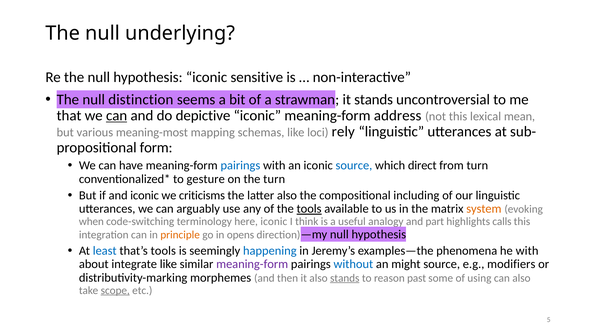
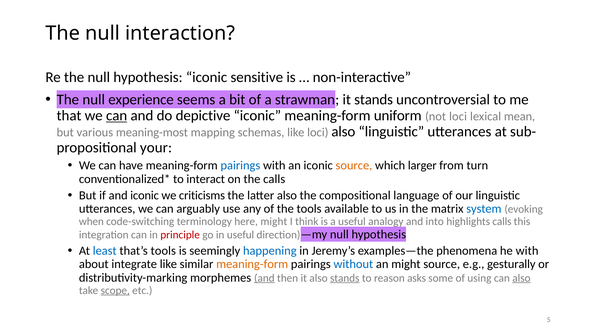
underlying: underlying -> interaction (180, 33)
distinction: distinction -> experience (141, 100)
address: address -> uniform (398, 116)
not this: this -> loci (458, 116)
loci rely: rely -> also (343, 132)
form: form -> your (156, 148)
source colour: blue -> orange (354, 166)
direct: direct -> larger (422, 166)
gesture: gesture -> interact (206, 179)
the turn: turn -> calls (274, 179)
including: including -> language (416, 196)
tools underline: present -> none (309, 209)
system colour: orange -> blue (484, 209)
here iconic: iconic -> might (274, 222)
part: part -> into (435, 222)
principle colour: orange -> red (180, 235)
in opens: opens -> useful (241, 235)
meaning-form colour: purple -> orange (252, 264)
modifiers: modifiers -> gesturally (511, 264)
and underline: none -> present (264, 278)
past: past -> asks (417, 278)
also underline: none -> present (521, 278)
